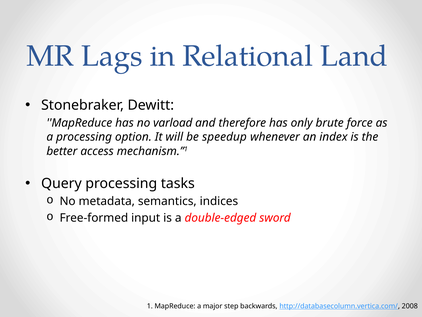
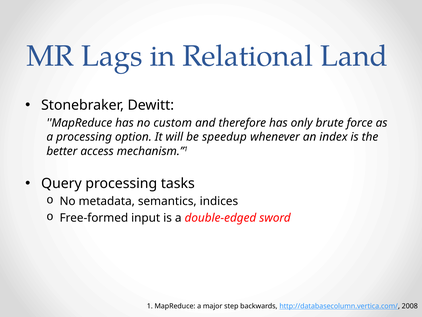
varload: varload -> custom (173, 123)
